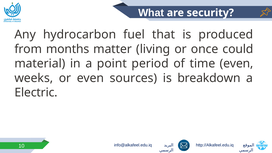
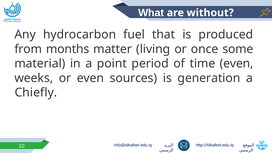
security: security -> without (210, 13)
could: could -> some (238, 49)
breakdown: breakdown -> generation (209, 78)
Electric: Electric -> Chiefly (36, 93)
